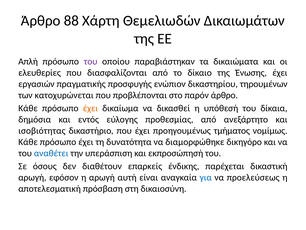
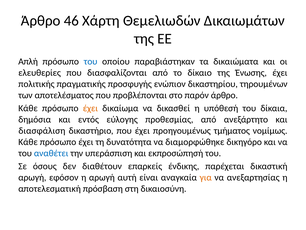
88: 88 -> 46 (71, 21)
του colour: purple -> blue (91, 61)
εργασιών: εργασιών -> πολιτικής (36, 84)
κατοχυρώνεται: κατοχυρώνεται -> αποτελέσματος (64, 95)
ισοβιότητας: ισοβιότητας -> διασφάλιση (42, 131)
για colour: blue -> orange (206, 177)
προελεύσεως: προελεύσεως -> ανεξαρτησίας (253, 177)
